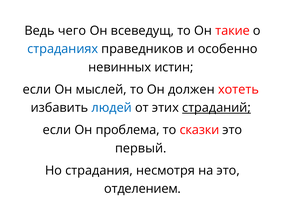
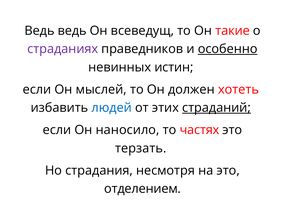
Ведь чего: чего -> ведь (72, 31)
страданиях colour: blue -> purple (63, 49)
особенно underline: none -> present (228, 49)
проблема: проблема -> наносило (128, 130)
сказки: сказки -> частях (199, 130)
первый: первый -> терзать (141, 148)
